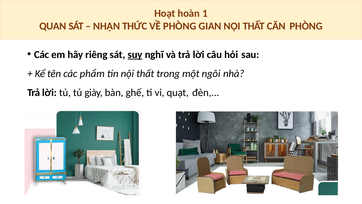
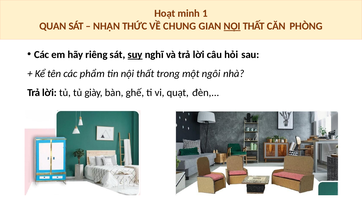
hoàn: hoàn -> minh (189, 13)
VỀ PHÒNG: PHÒNG -> CHUNG (180, 26)
NỘI underline: none -> present (232, 26)
